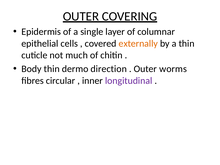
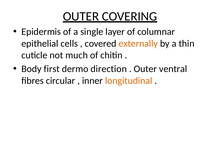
Body thin: thin -> first (52, 69)
worms: worms -> ventral (173, 69)
longitudinal colour: purple -> orange (129, 81)
